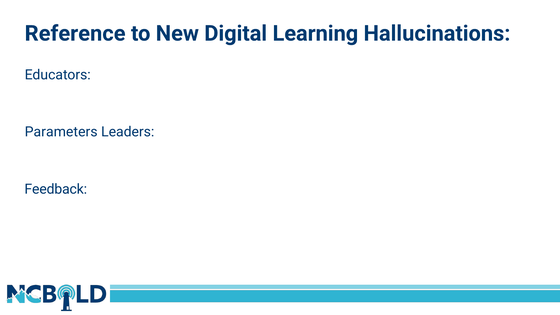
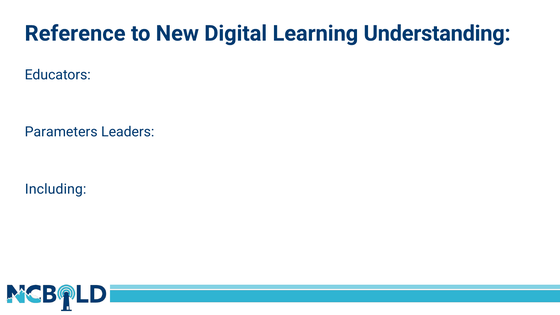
Hallucinations: Hallucinations -> Understanding (437, 33)
Feedback: Feedback -> Including (56, 189)
